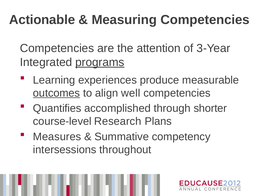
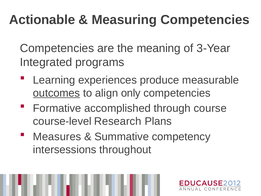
attention: attention -> meaning (159, 48)
programs underline: present -> none (100, 62)
well: well -> only (131, 93)
Quantifies: Quantifies -> Formative (57, 108)
shorter: shorter -> course (210, 108)
